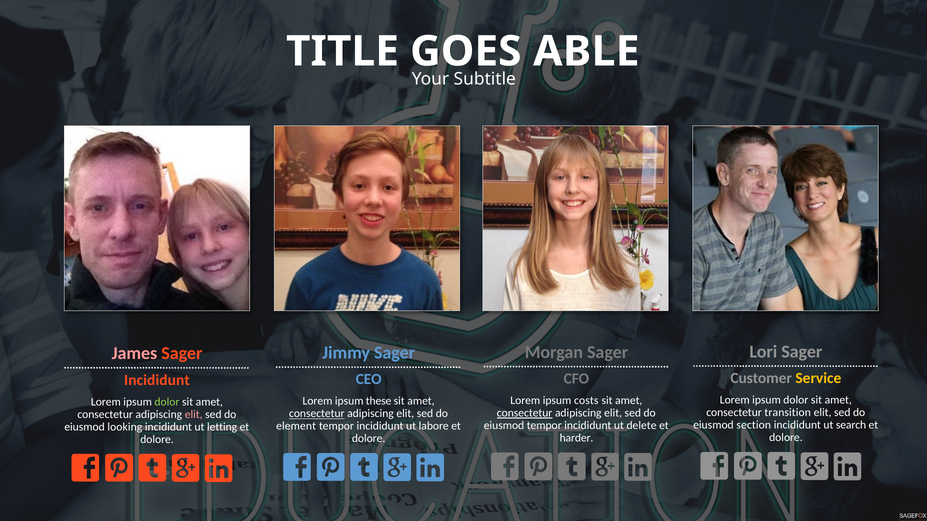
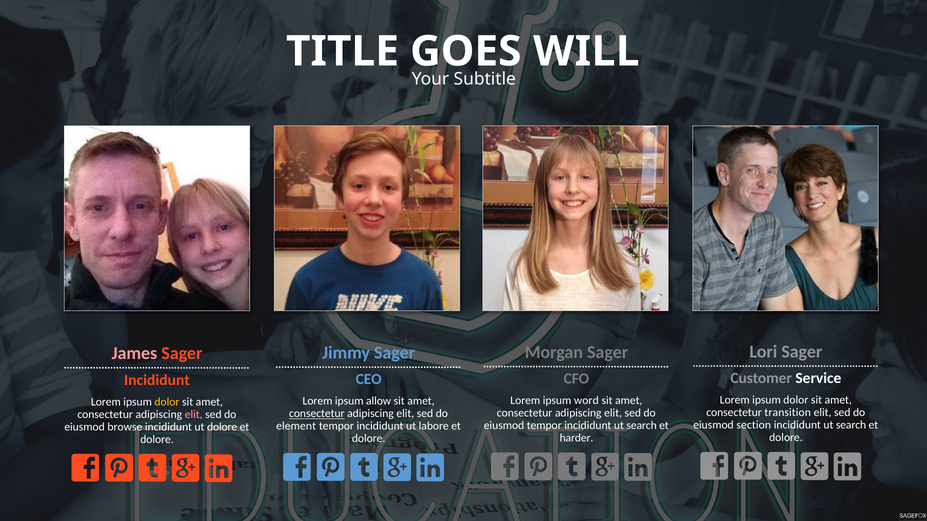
ABLE: ABLE -> WILL (586, 51)
Service colour: yellow -> white (818, 379)
costs: costs -> word (586, 401)
these: these -> allow (379, 401)
dolor colour: light green -> yellow (167, 402)
consectetur underline: present -> none (525, 413)
tempor incididunt ut delete: delete -> search (642, 426)
looking: looking -> browse (125, 427)
ut letting: letting -> dolore (222, 427)
